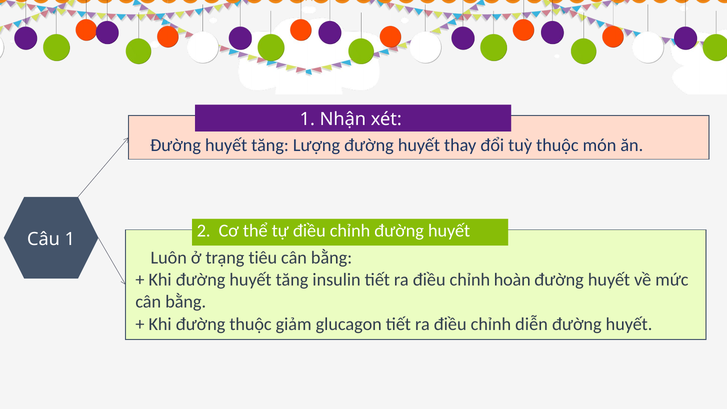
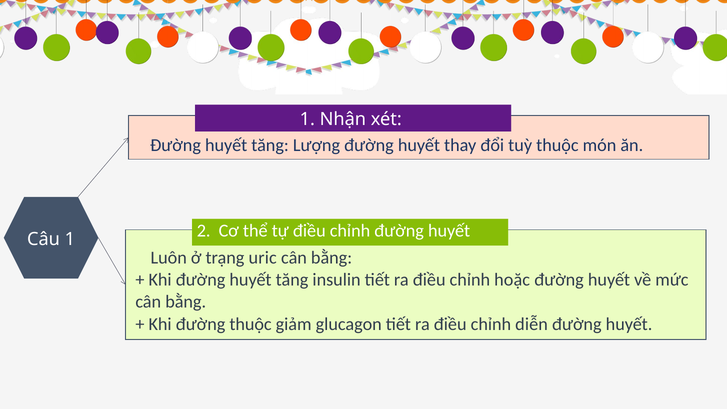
tiêu: tiêu -> uric (263, 257)
hoàn: hoàn -> hoặc (512, 280)
